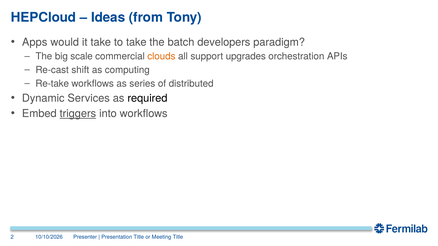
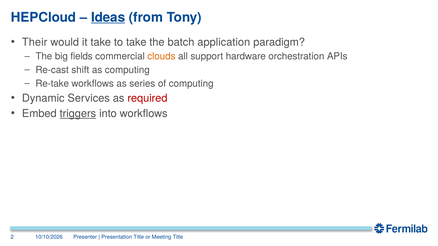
Ideas underline: none -> present (108, 17)
Apps: Apps -> Their (35, 42)
developers: developers -> application (224, 42)
scale: scale -> fields (82, 57)
upgrades: upgrades -> hardware (246, 57)
of distributed: distributed -> computing (191, 84)
required colour: black -> red (147, 98)
